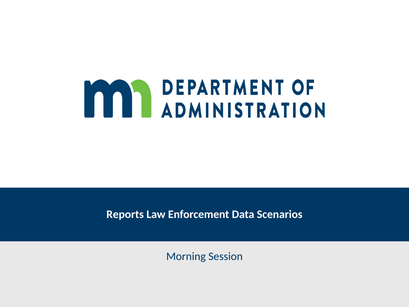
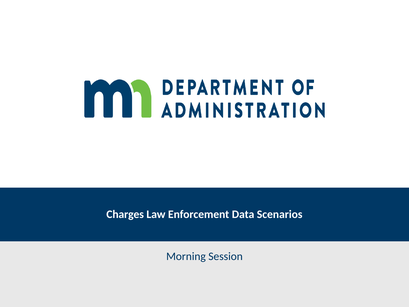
Reports: Reports -> Charges (125, 214)
